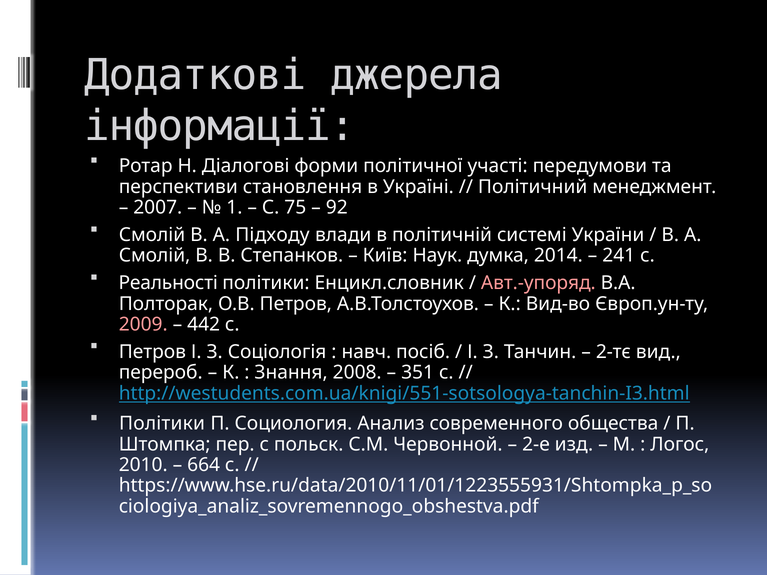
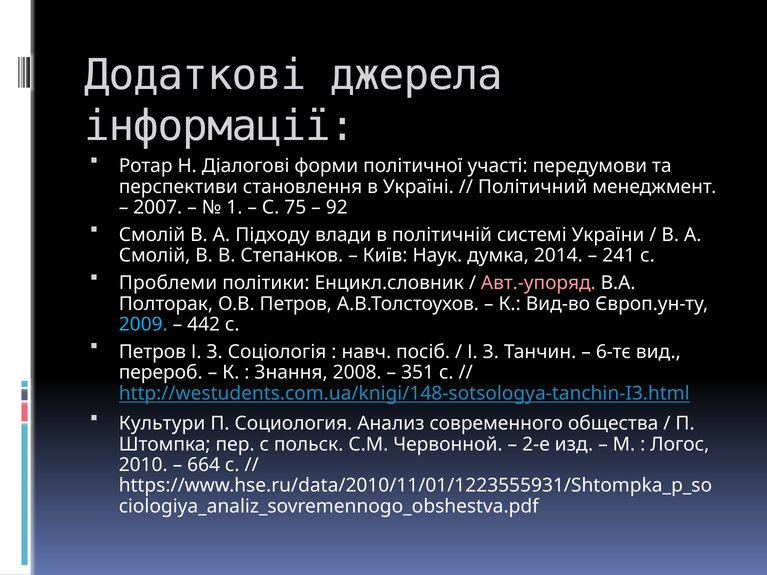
Реальності: Реальності -> Проблеми (168, 283)
2009 colour: pink -> light blue (143, 325)
2-тє: 2-тє -> 6-тє (613, 352)
http://westudents.com.ua/knigi/551-sotsologya-tanchin-I3.html: http://westudents.com.ua/knigi/551-sotsologya-tanchin-I3.html -> http://westudents.com.ua/knigi/148-sotsologya-tanchin-I3.html (404, 393)
Політики: Політики -> Культури (162, 424)
